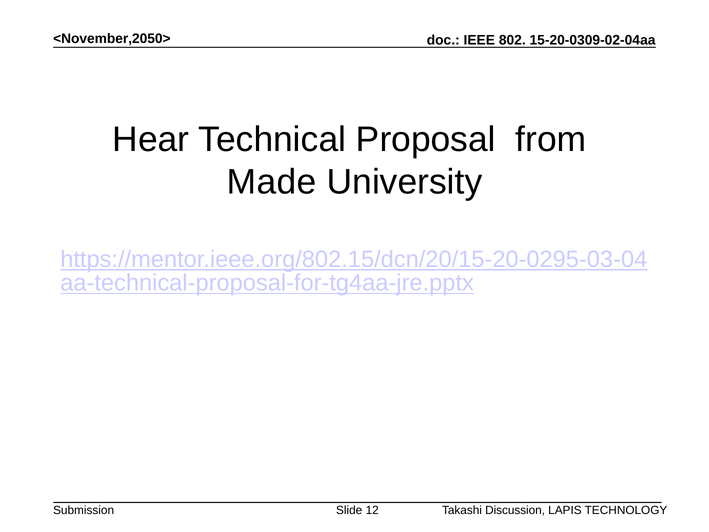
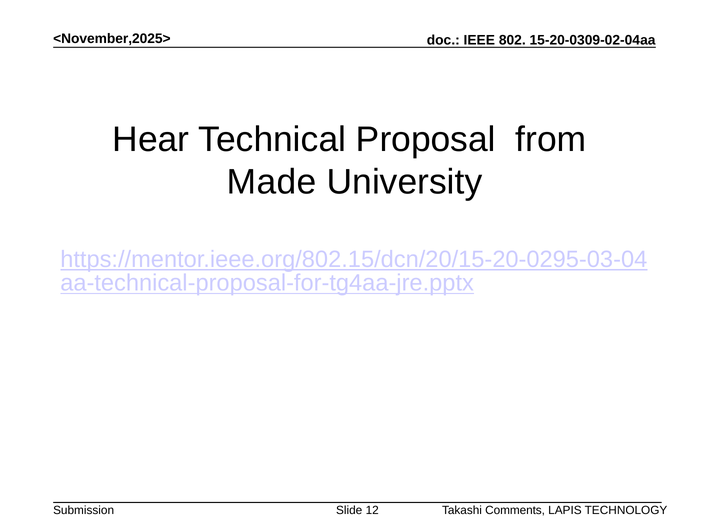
<November,2050>: <November,2050> -> <November,2025> (112, 39)
Discussion: Discussion -> Comments (515, 510)
